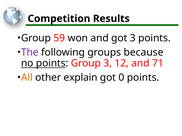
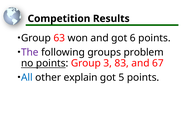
59: 59 -> 63 (59, 38)
got 3: 3 -> 6 (133, 38)
because: because -> problem (144, 52)
12: 12 -> 83 (122, 63)
71: 71 -> 67 (158, 63)
All colour: orange -> blue (27, 78)
0: 0 -> 5 (121, 78)
